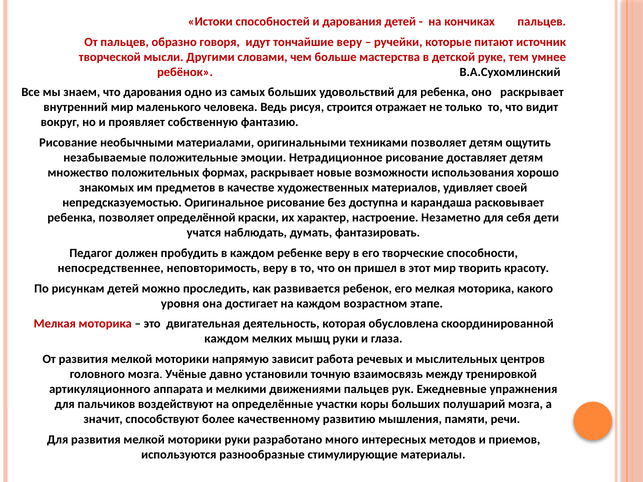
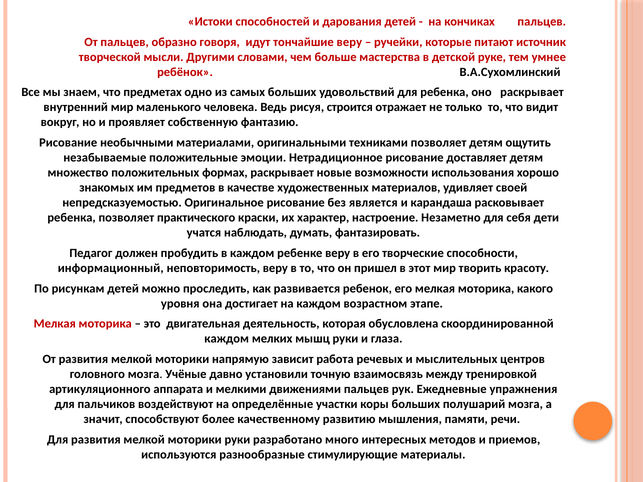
что дарования: дарования -> предметах (153, 92)
доступна: доступна -> является (373, 203)
определённой: определённой -> практического (196, 218)
непосредственнее: непосредственнее -> информационный (111, 268)
